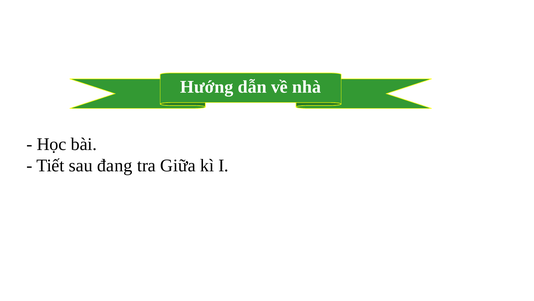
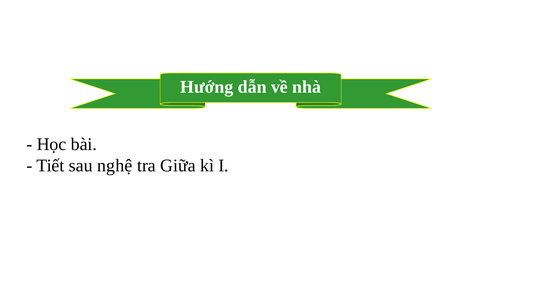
đang: đang -> nghệ (115, 165)
